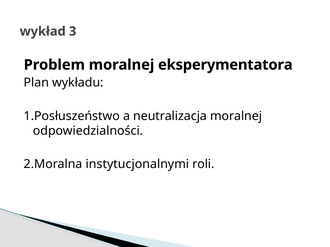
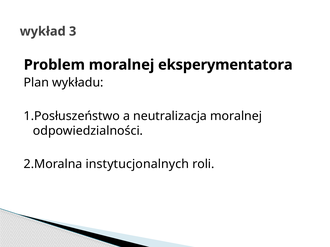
instytucjonalnymi: instytucjonalnymi -> instytucjonalnych (137, 164)
